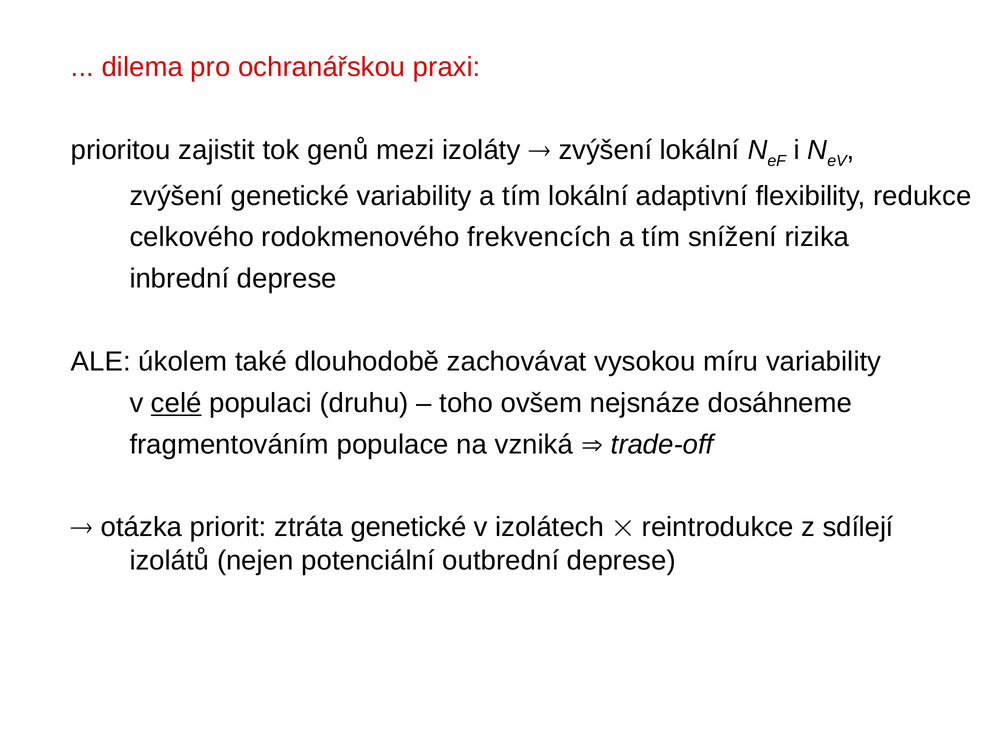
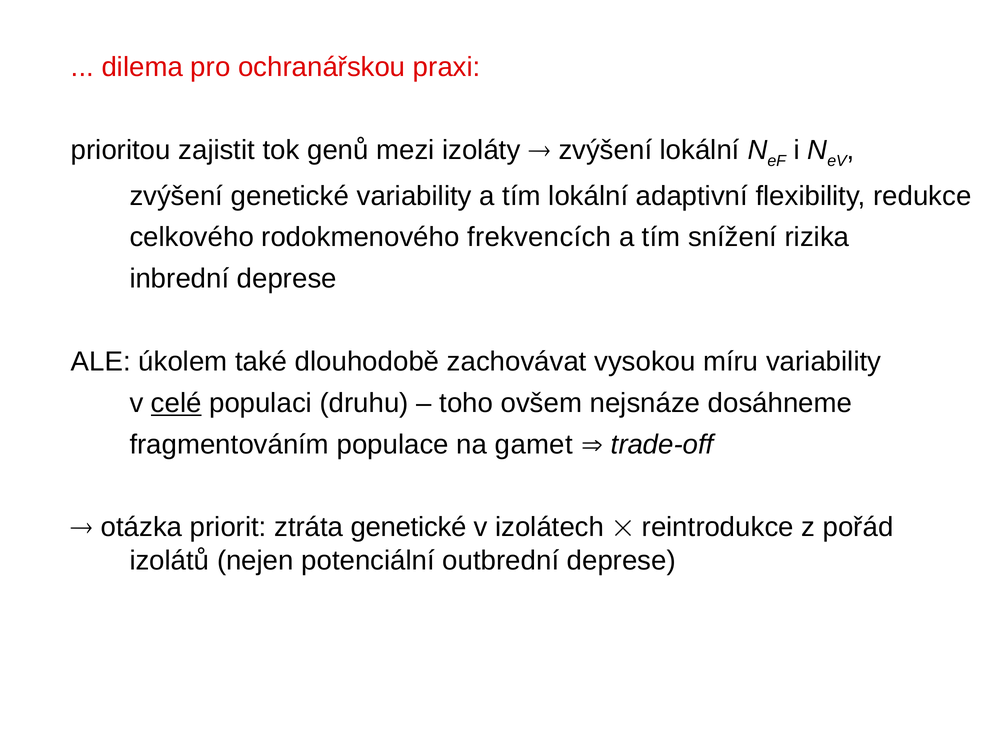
vzniká: vzniká -> gamet (534, 444)
sdílejí: sdílejí -> pořád (858, 527)
